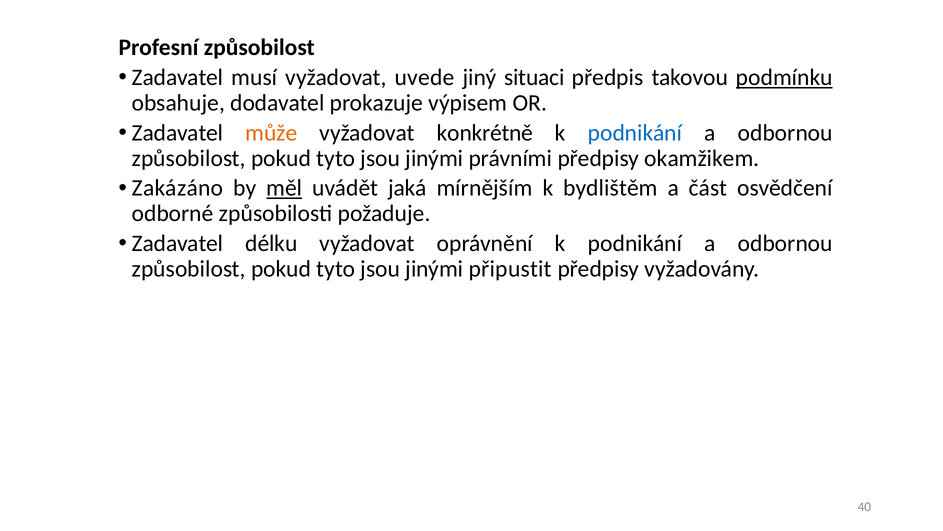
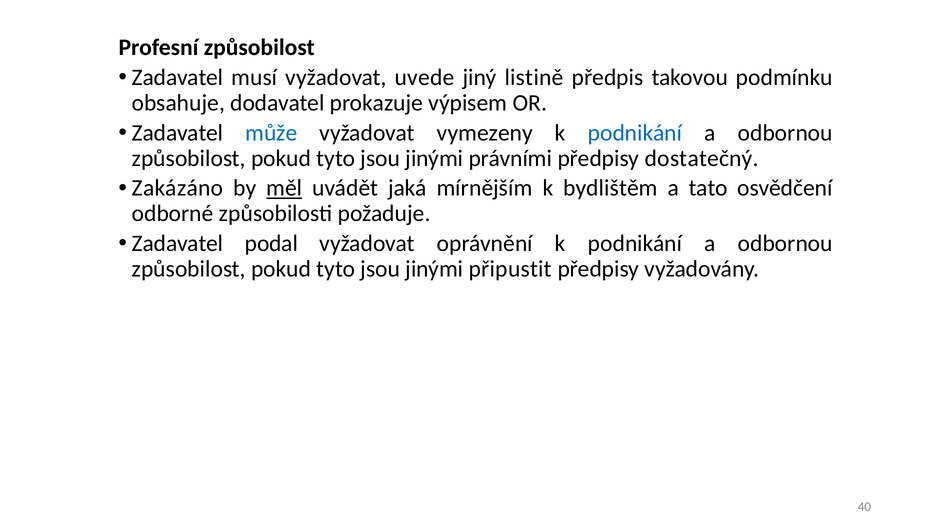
situaci: situaci -> listině (534, 77)
podmínku underline: present -> none (784, 77)
může colour: orange -> blue (271, 133)
konkrétně: konkrétně -> vymezeny (485, 133)
okamžikem: okamžikem -> dostatečný (702, 158)
část: část -> tato (708, 188)
délku: délku -> podal (271, 243)
